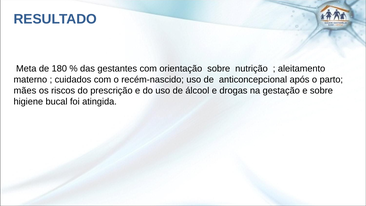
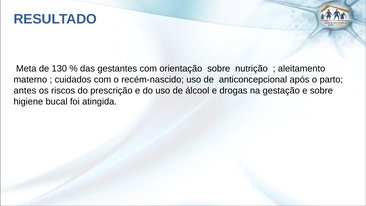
180: 180 -> 130 (59, 69)
mães: mães -> antes (25, 90)
